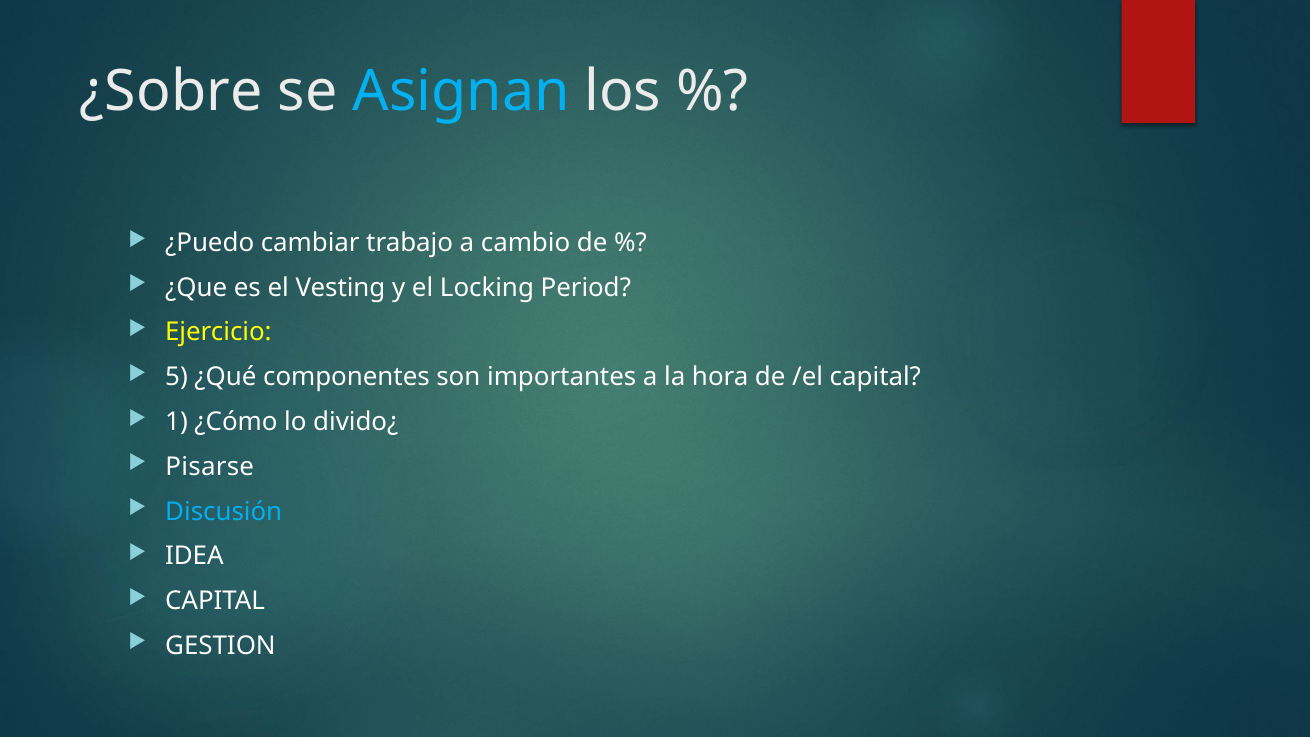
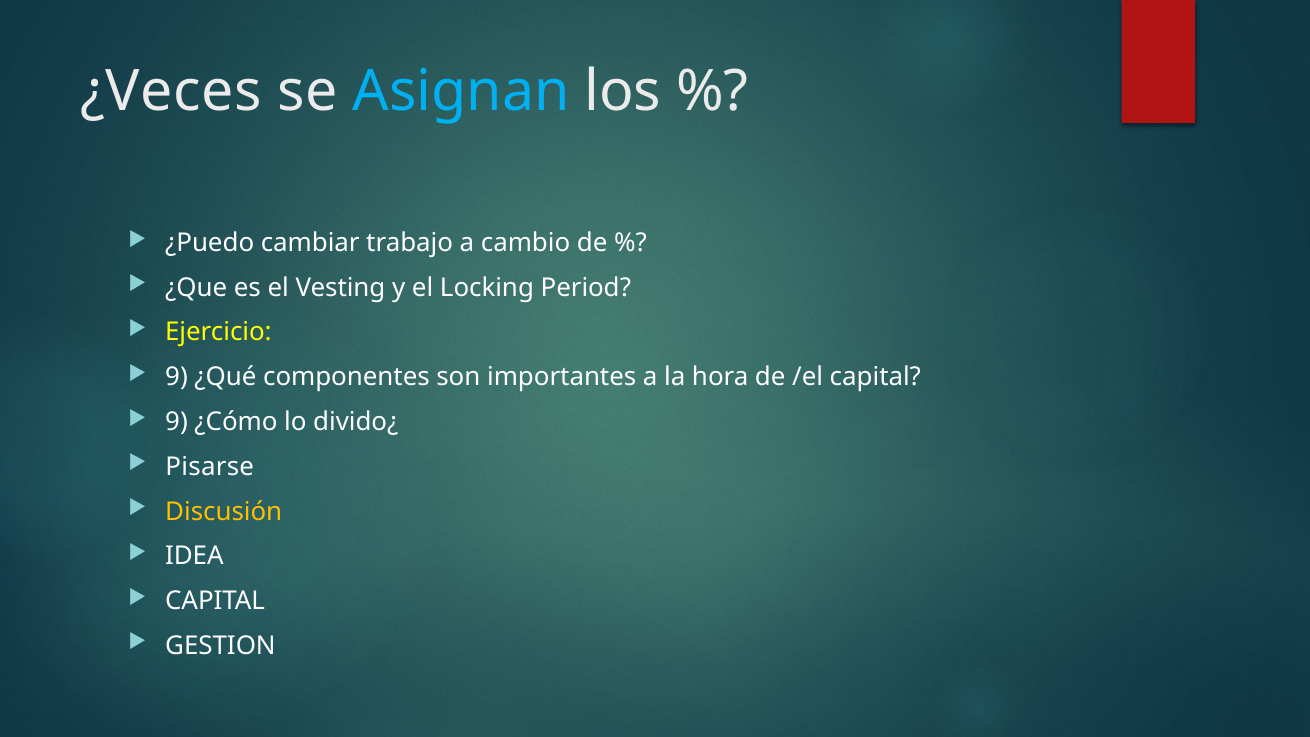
¿Sobre: ¿Sobre -> ¿Veces (171, 92)
5: 5 -> 9 (177, 377)
1: 1 -> 9 (177, 422)
Discusión colour: light blue -> yellow (224, 511)
